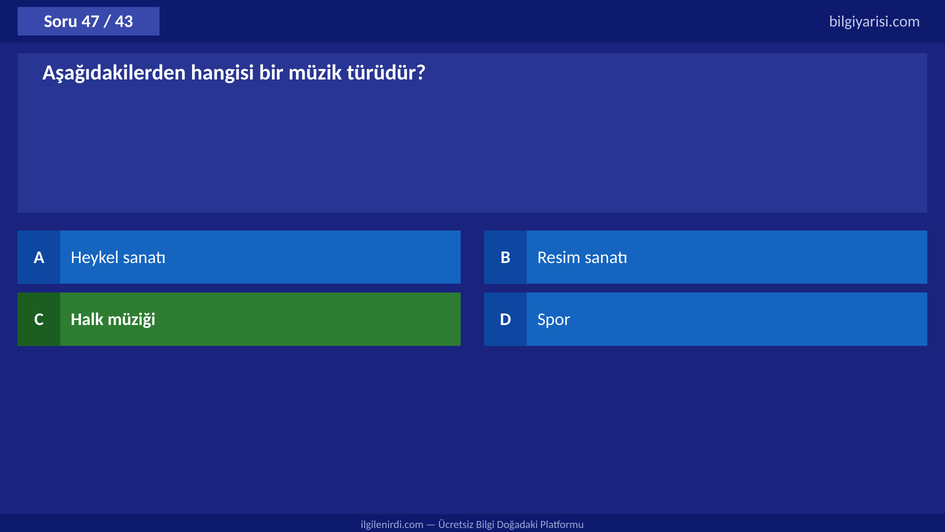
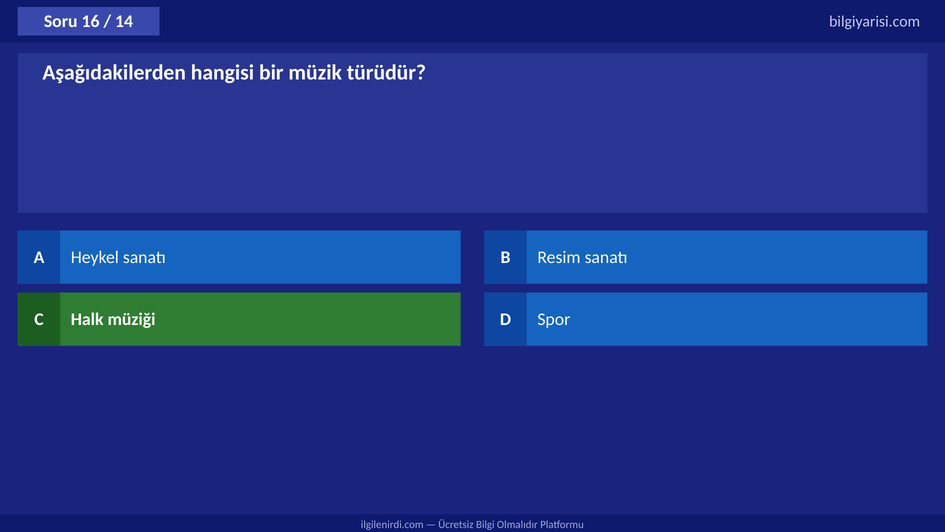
47: 47 -> 16 (91, 22)
43: 43 -> 14 (124, 22)
Doğadaki: Doğadaki -> Olmalıdır (517, 524)
